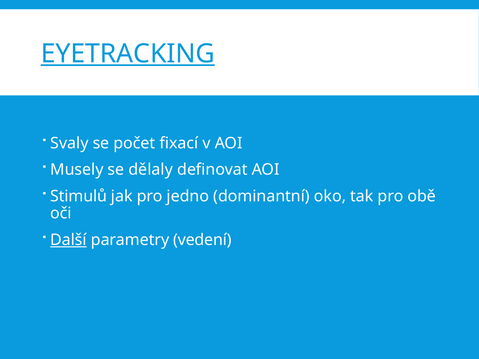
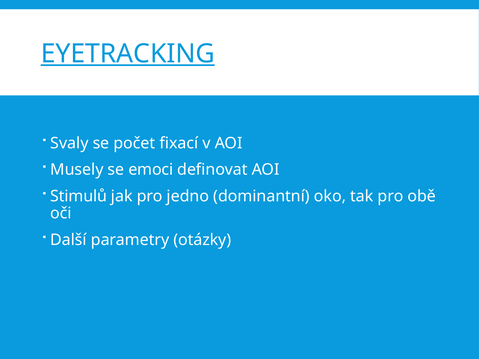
dělaly: dělaly -> emoci (151, 170)
Další underline: present -> none (68, 240)
vedení: vedení -> otázky (202, 240)
